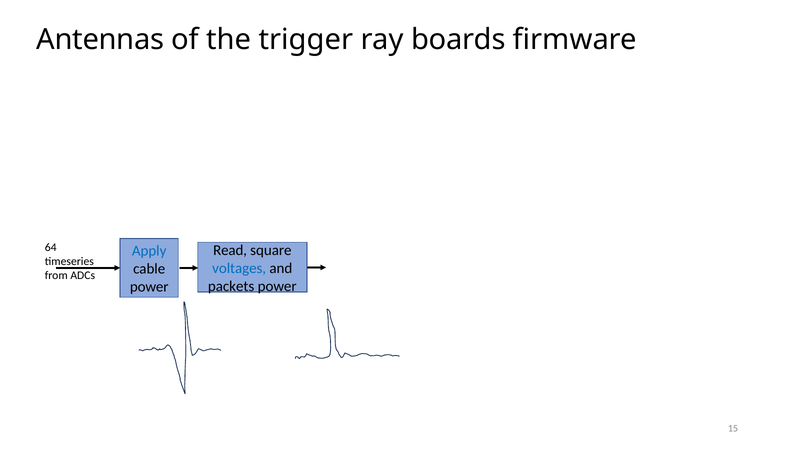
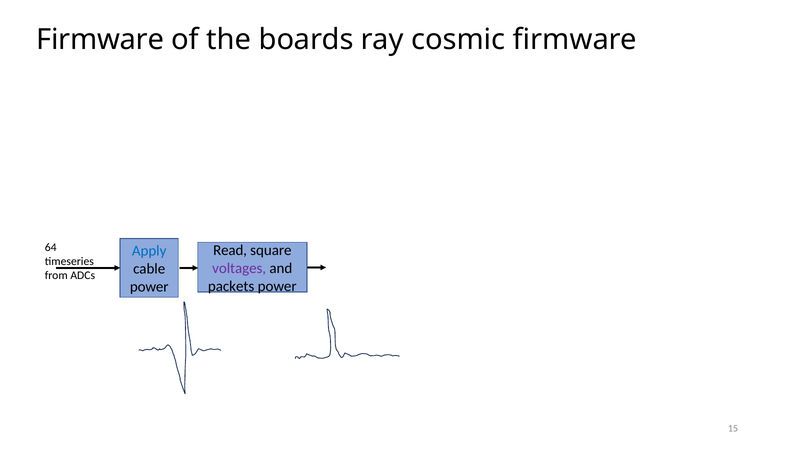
Antennas: Antennas -> Firmware (100, 40)
trigger: trigger -> boards (306, 40)
boards: boards -> cosmic (458, 40)
voltages colour: blue -> purple (239, 268)
